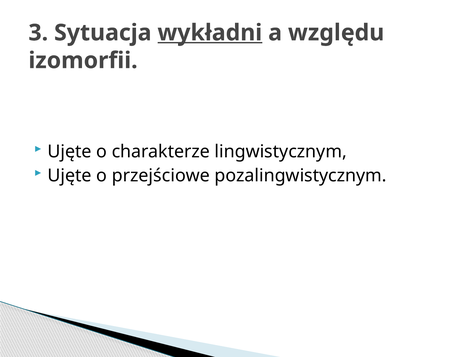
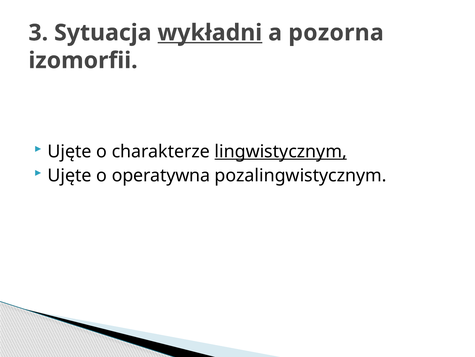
względu: względu -> pozorna (336, 33)
lingwistycznym underline: none -> present (281, 151)
przejściowe: przejściowe -> operatywna (161, 175)
